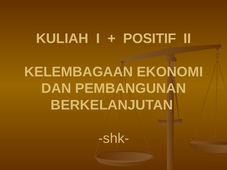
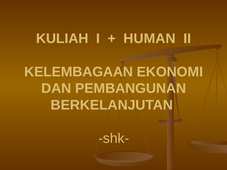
POSITIF: POSITIF -> HUMAN (150, 39)
